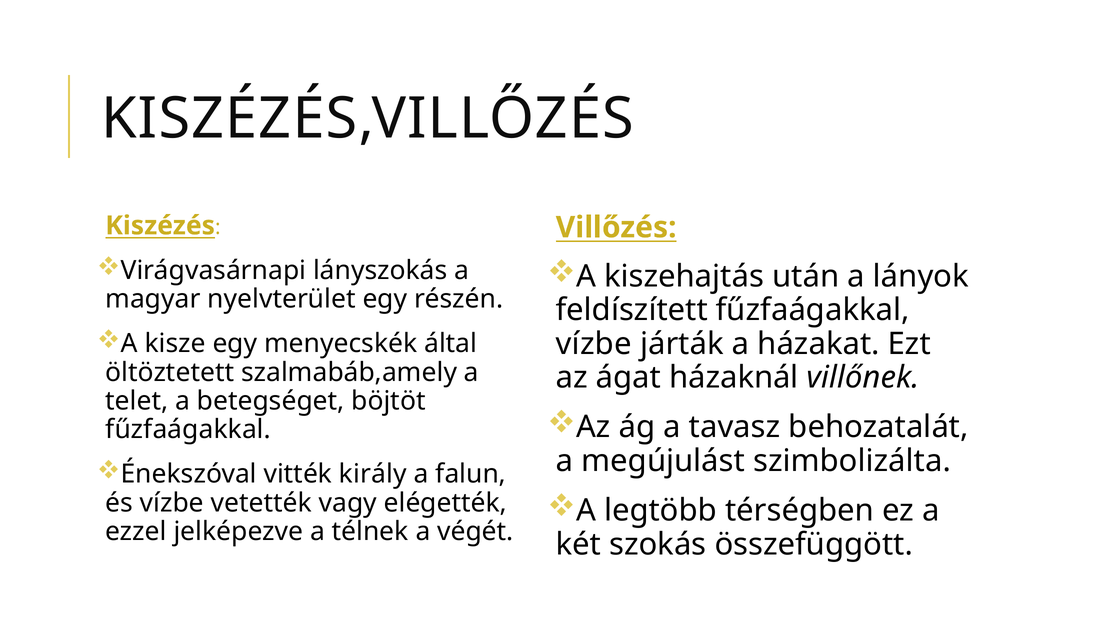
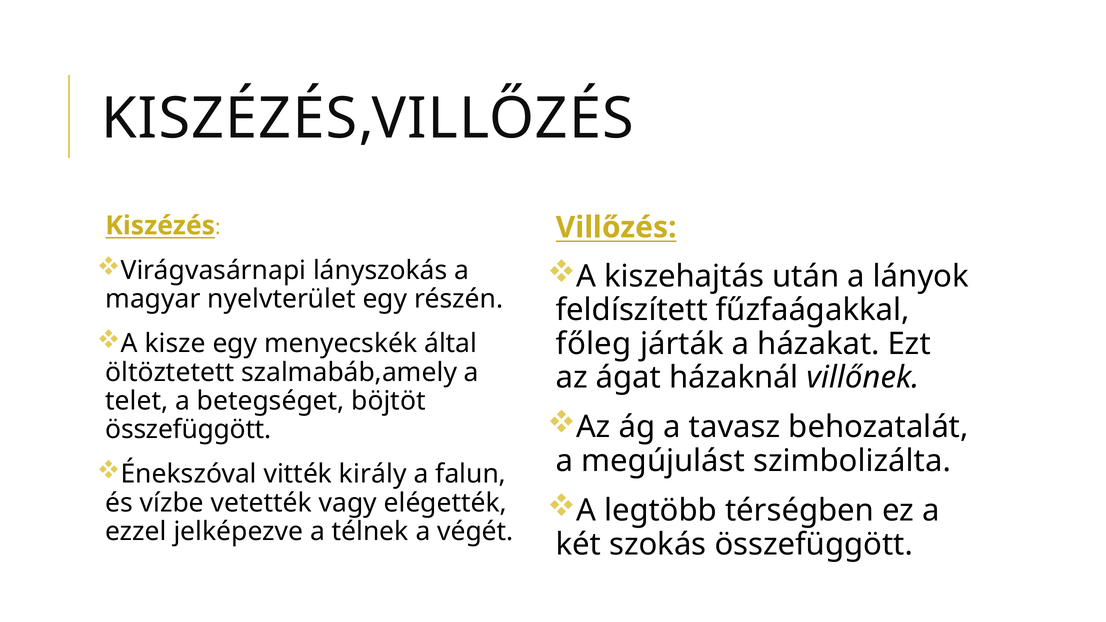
vízbe: vízbe -> főleg (594, 344)
fűzfaágakkal: fűzfaágakkal -> összefüggött (188, 430)
